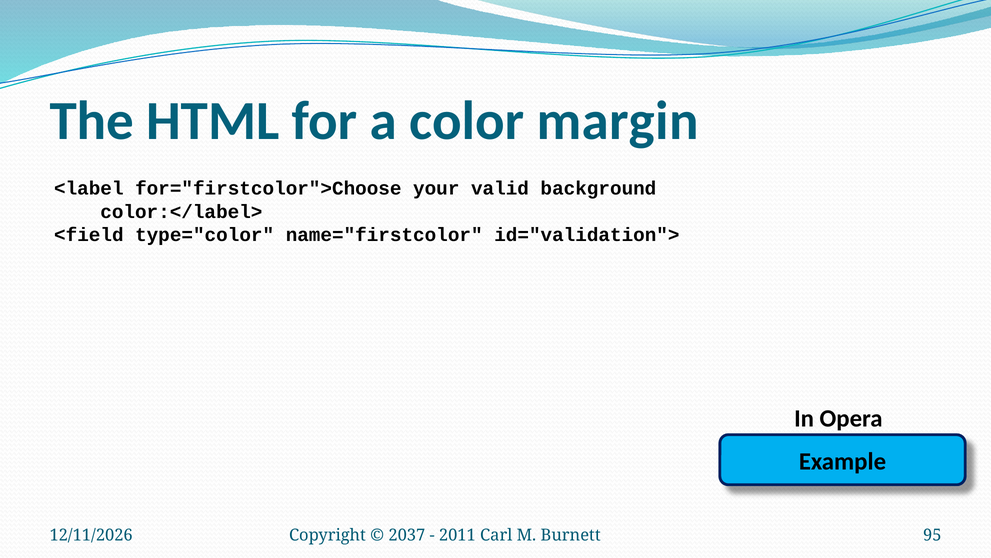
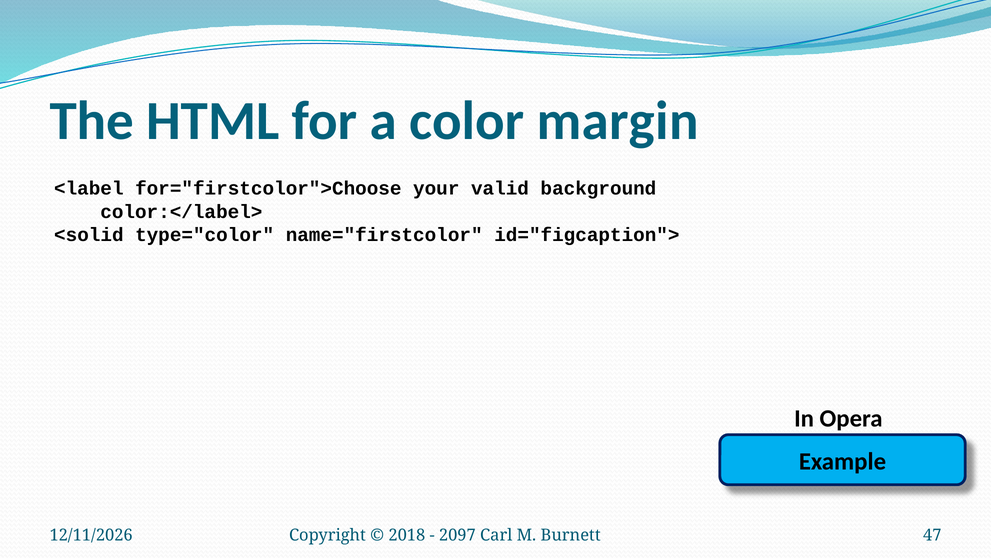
<field: <field -> <solid (89, 235)
id="validation">: id="validation"> -> id="figcaption"> (587, 235)
2037: 2037 -> 2018 (407, 535)
2011: 2011 -> 2097 (457, 535)
95: 95 -> 47 (932, 535)
